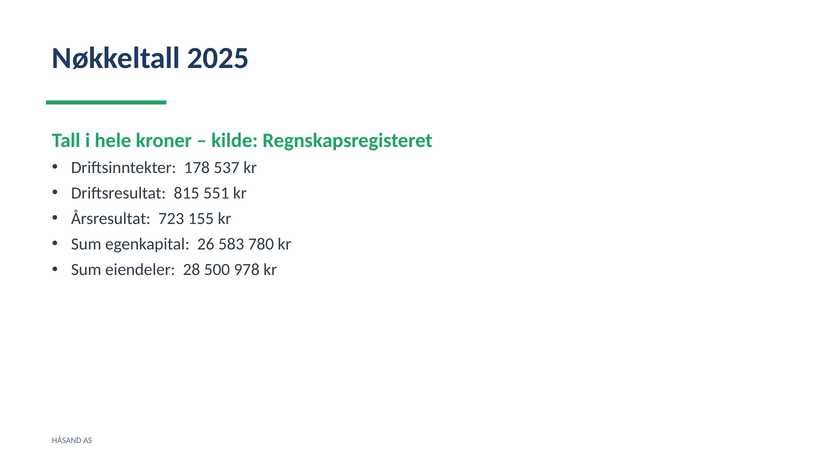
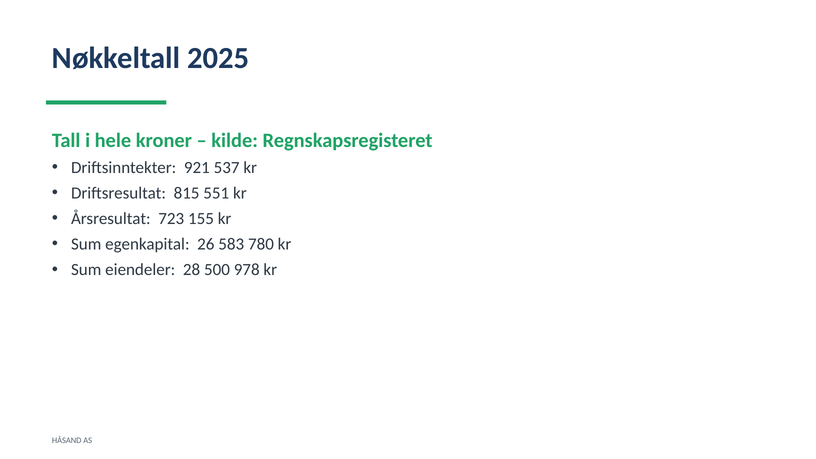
178: 178 -> 921 (197, 168)
